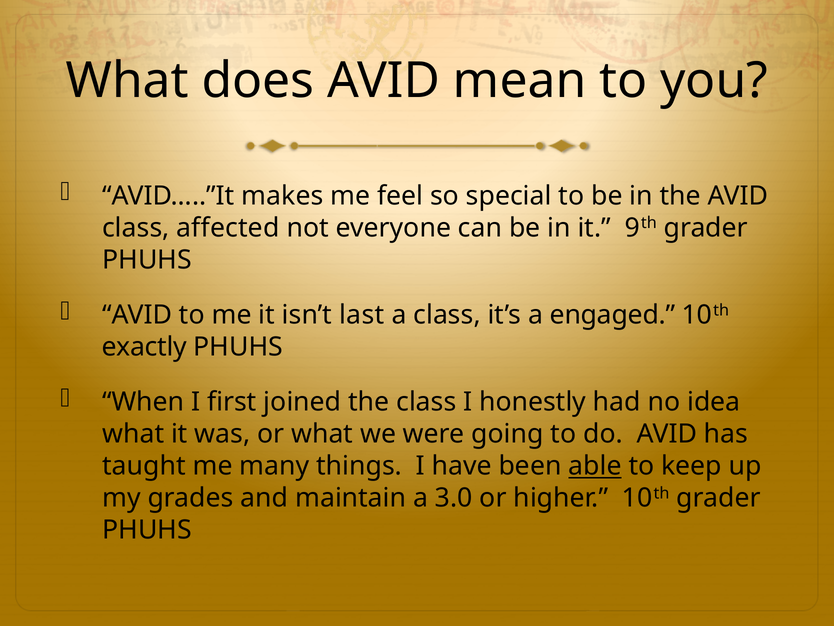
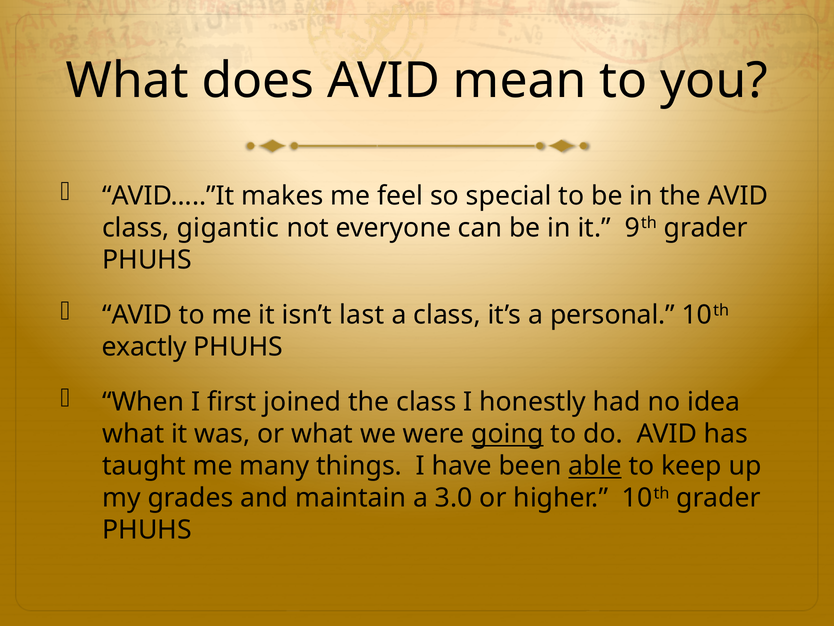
affected: affected -> gigantic (228, 228)
engaged: engaged -> personal (612, 315)
going underline: none -> present (507, 434)
